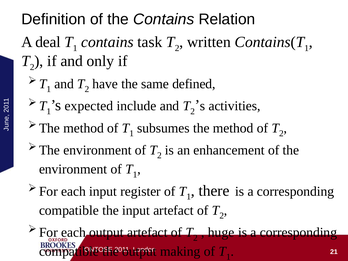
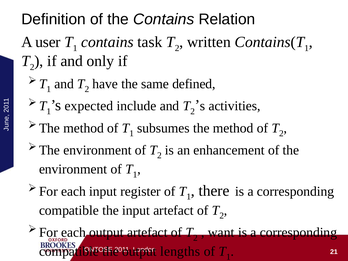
deal: deal -> user (48, 42)
huge: huge -> want (221, 232)
making: making -> lengths (180, 251)
